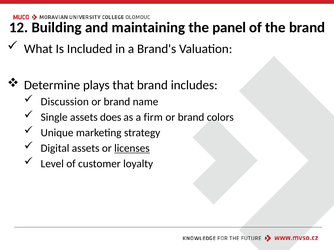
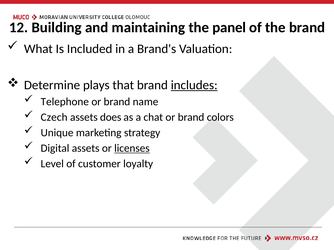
includes underline: none -> present (194, 85)
Discussion: Discussion -> Telephone (65, 102)
Single: Single -> Czech (54, 117)
firm: firm -> chat (153, 117)
